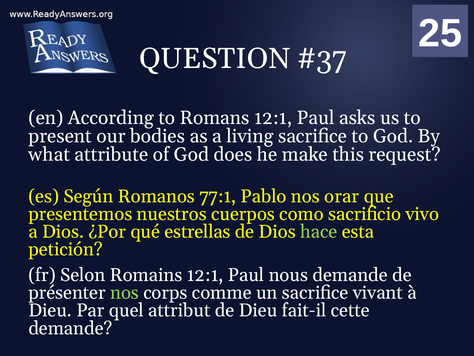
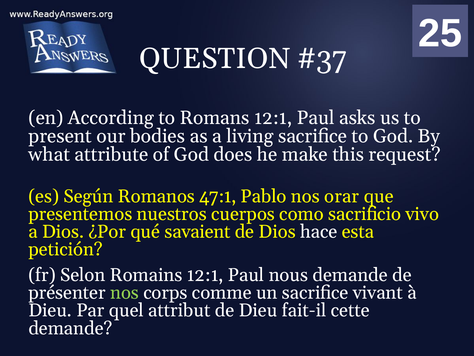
77:1: 77:1 -> 47:1 (218, 196)
estrellas: estrellas -> savaient (198, 231)
hace colour: light green -> white (319, 231)
